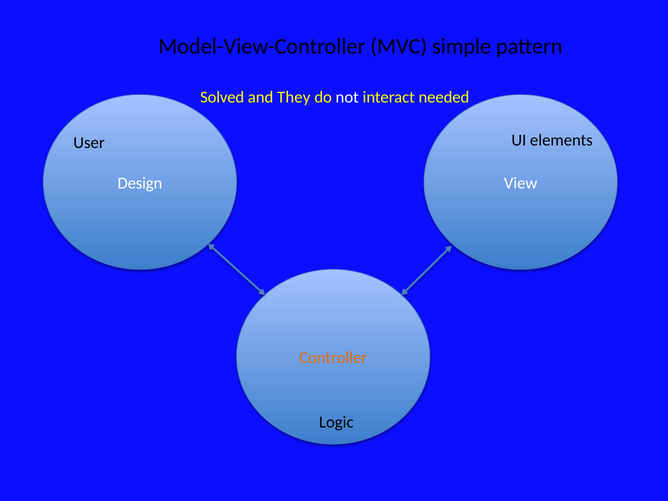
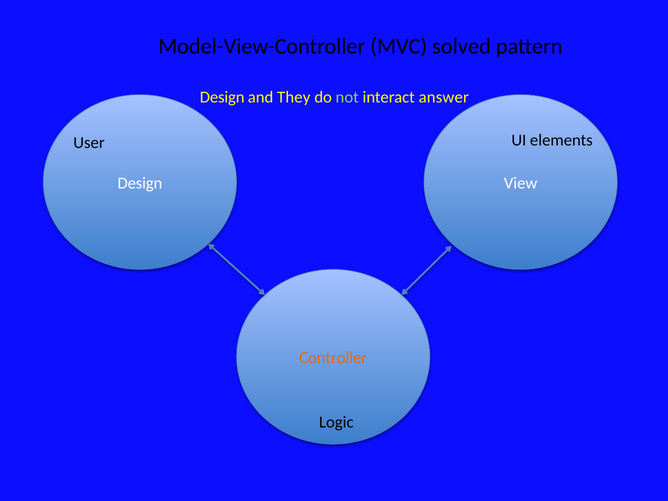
simple: simple -> solved (462, 46)
Solved: Solved -> Design (222, 97)
not colour: white -> light green (347, 97)
needed: needed -> answer (444, 97)
